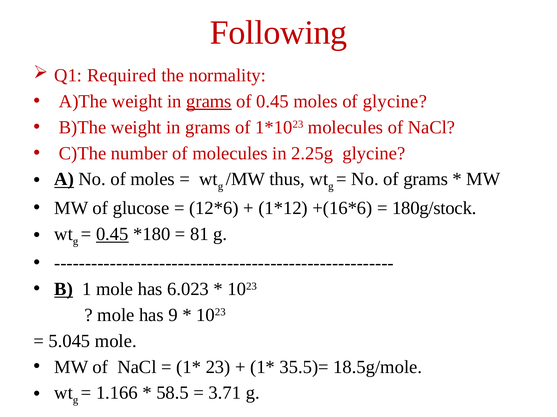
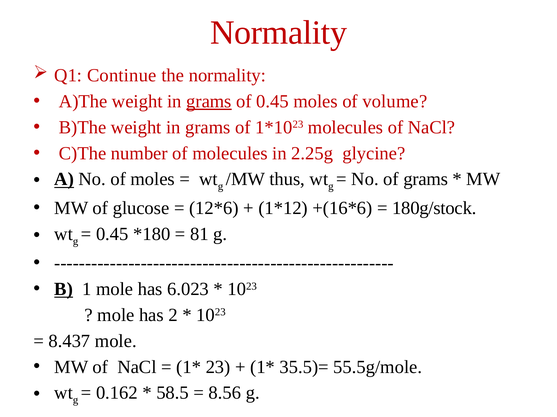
Following: Following -> Normality (279, 33)
Required: Required -> Continue (122, 76)
of glycine: glycine -> volume (395, 102)
0.45 underline: present -> none (112, 235)
9: 9 -> 2 (173, 316)
5.045: 5.045 -> 8.437 (69, 342)
18.5g/mole: 18.5g/mole -> 55.5g/mole (378, 368)
1.166: 1.166 -> 0.162 (117, 394)
3.71: 3.71 -> 8.56 (225, 394)
